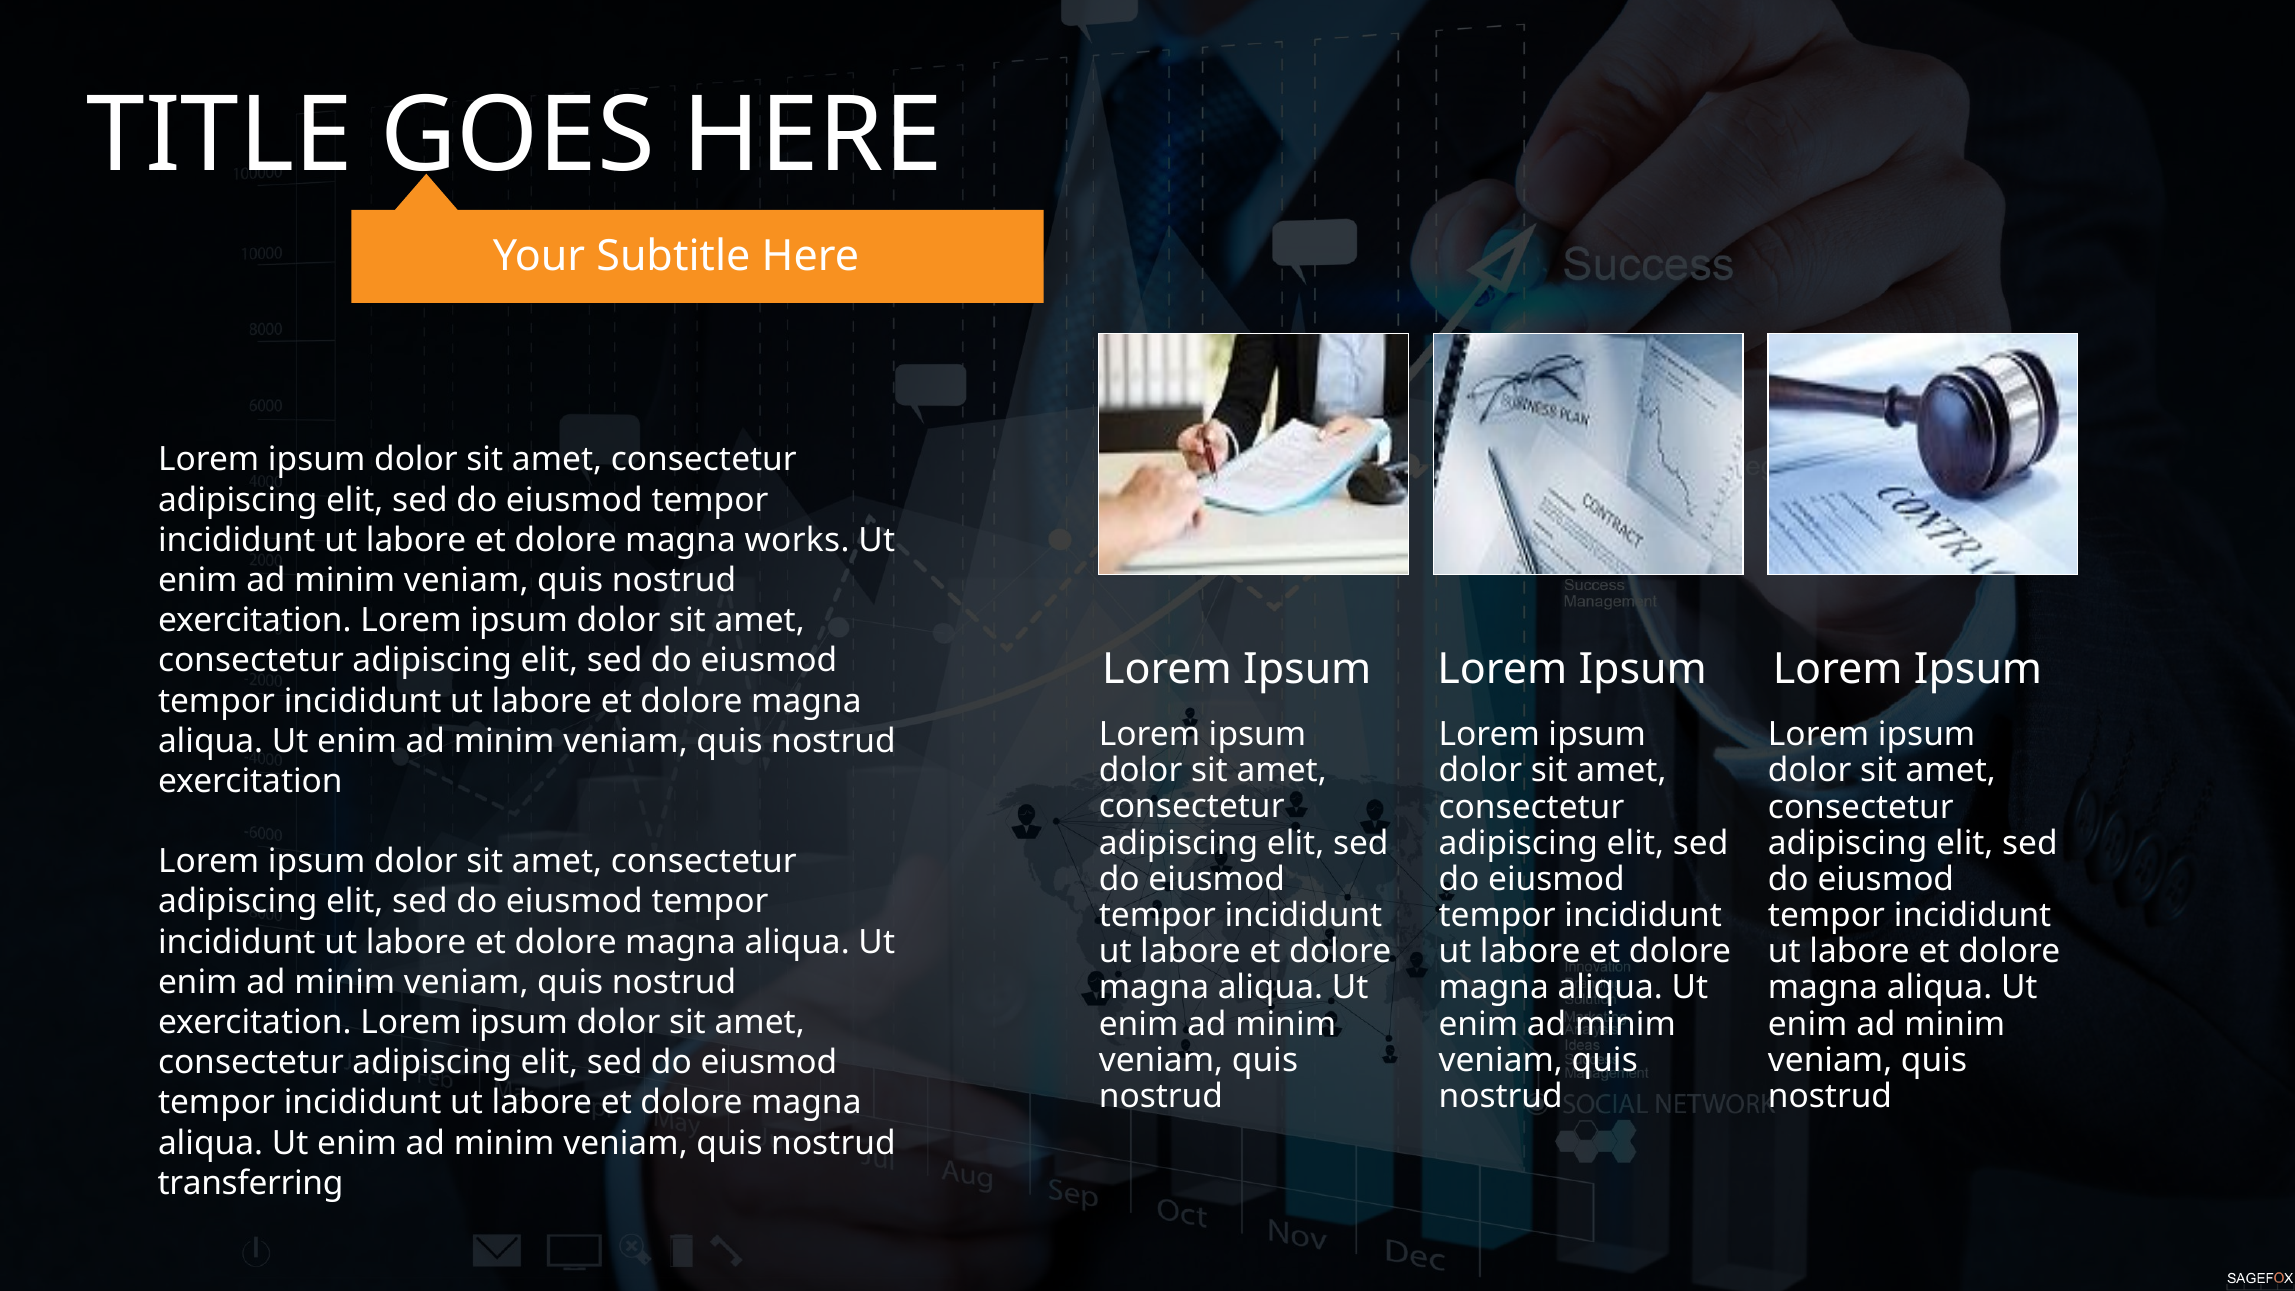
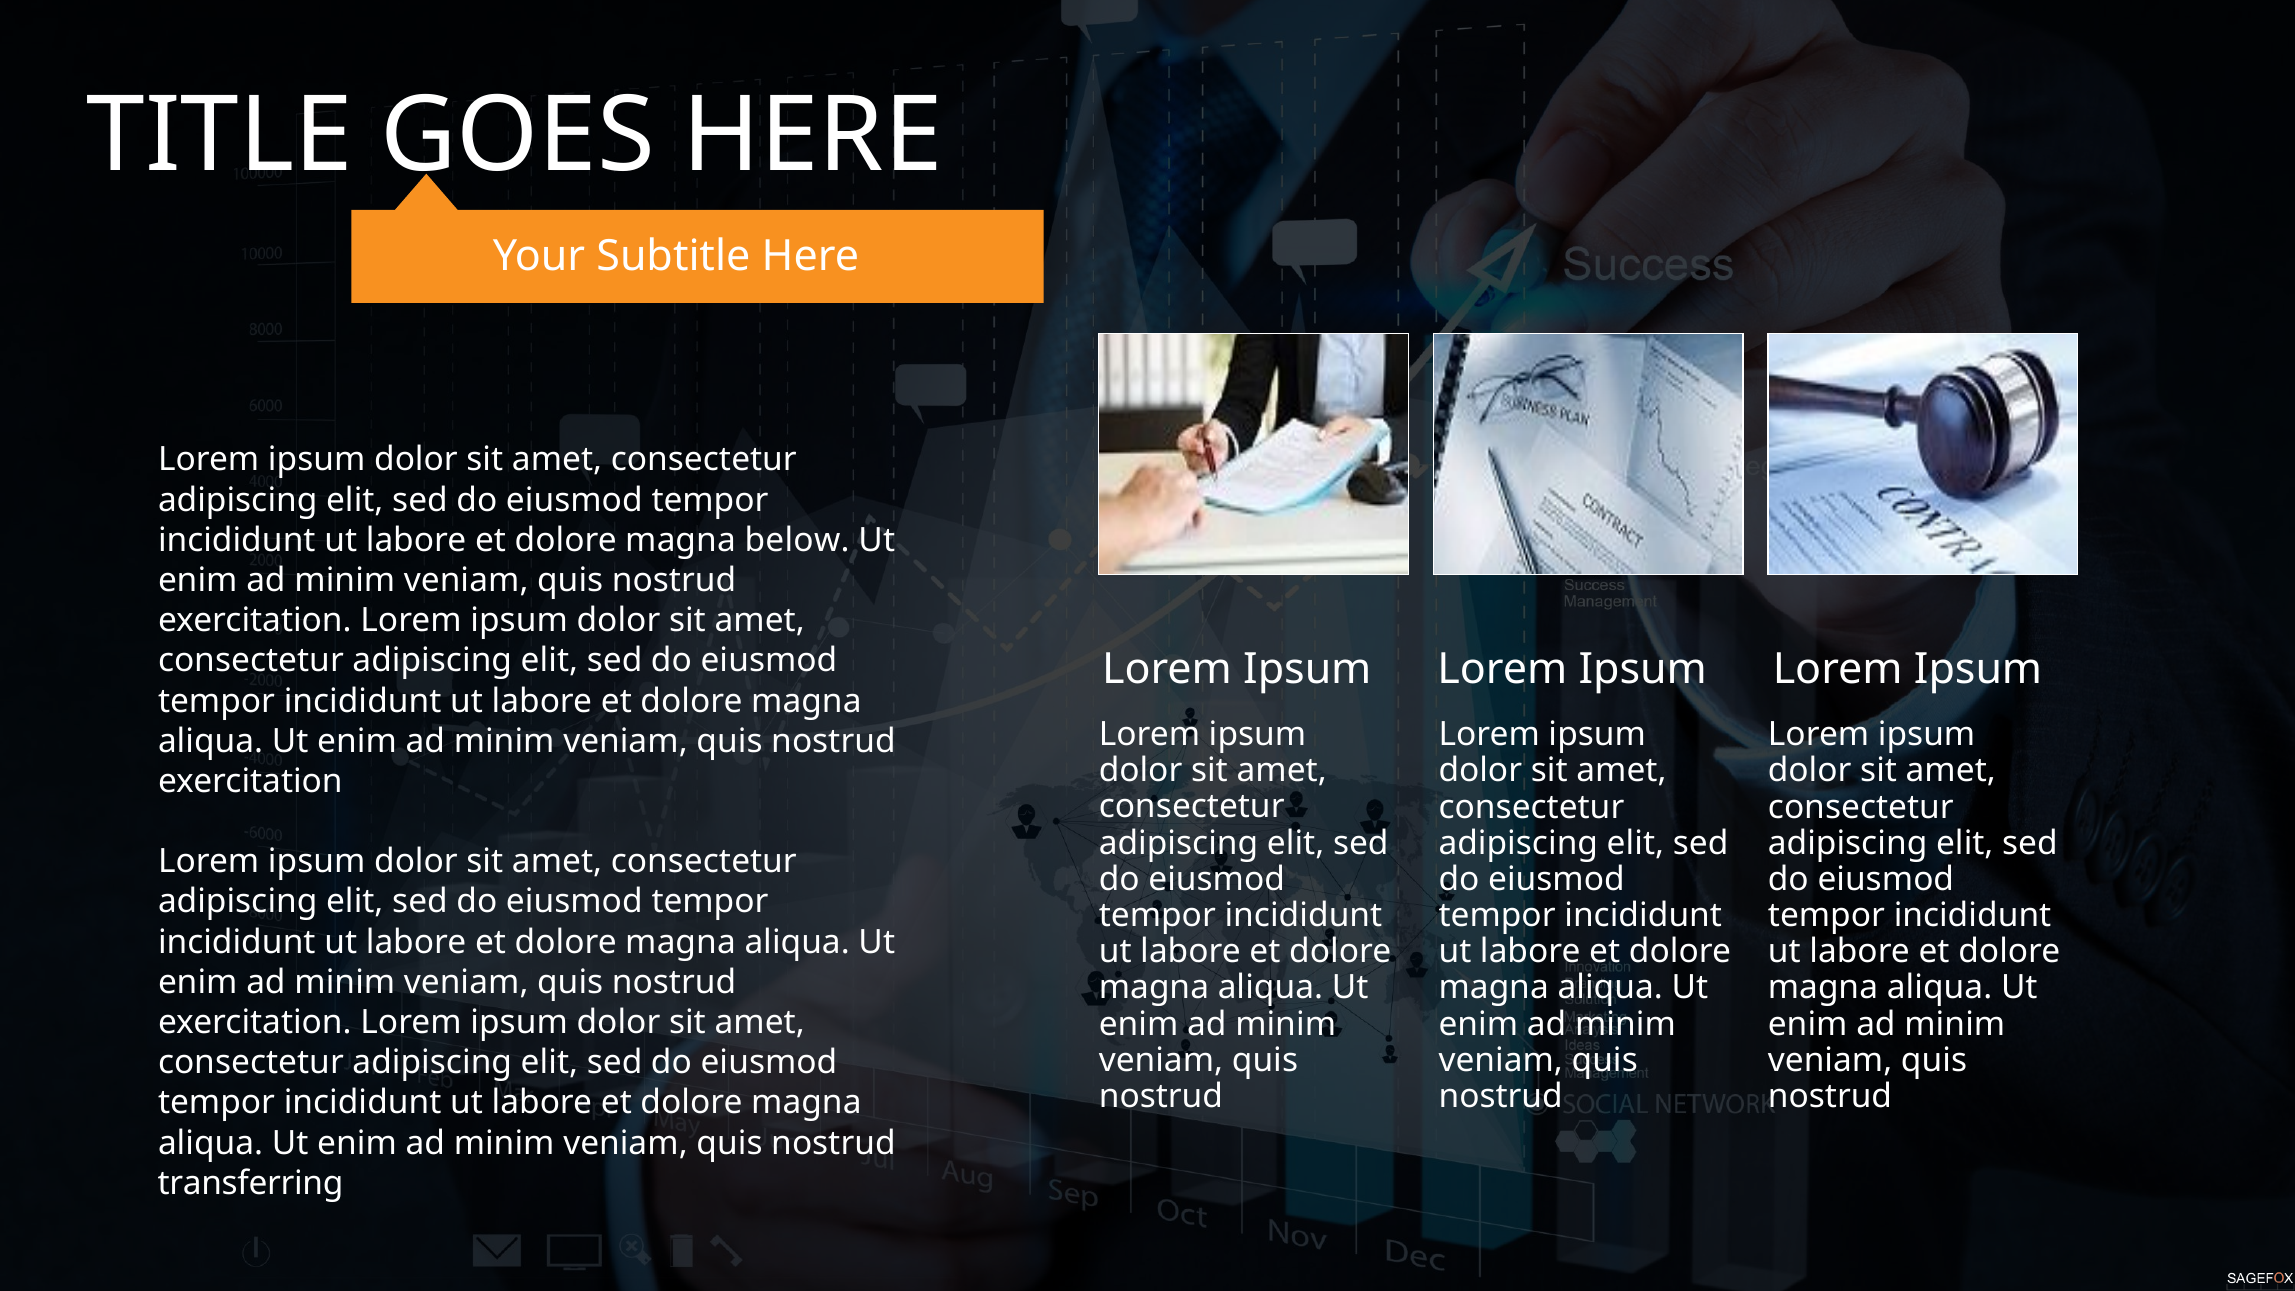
works: works -> below (797, 540)
